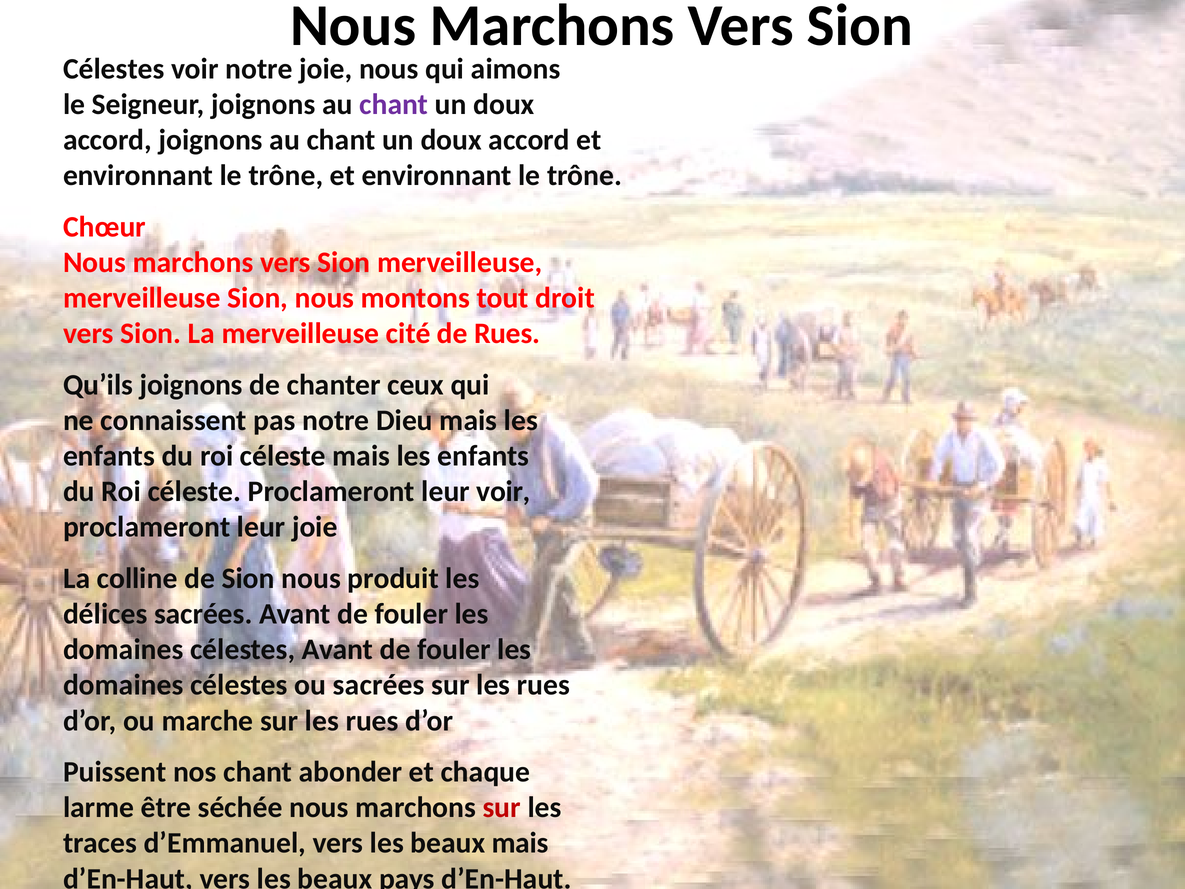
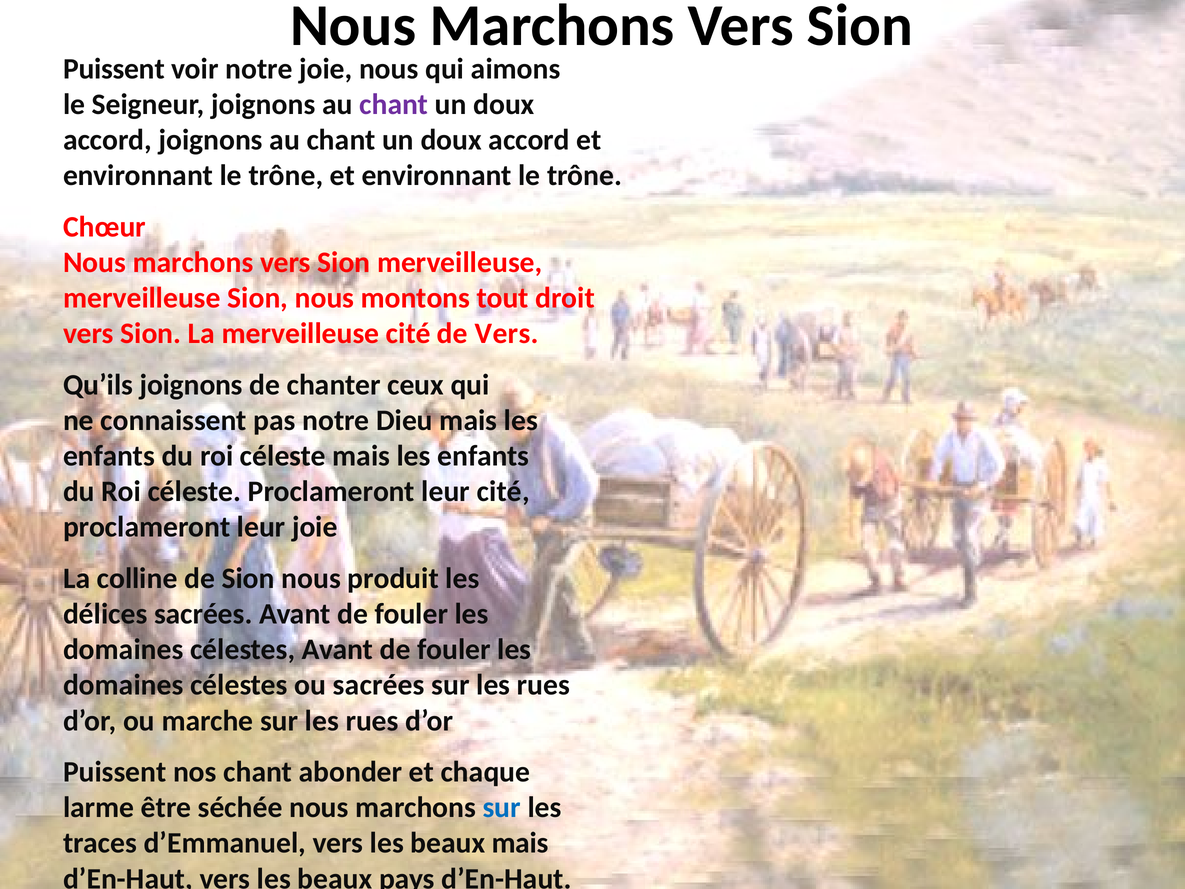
Célestes: Célestes -> Puissent (114, 69)
de Rues: Rues -> Vers (507, 334)
leur voir: voir -> cité (503, 491)
sur colour: red -> blue (502, 807)
